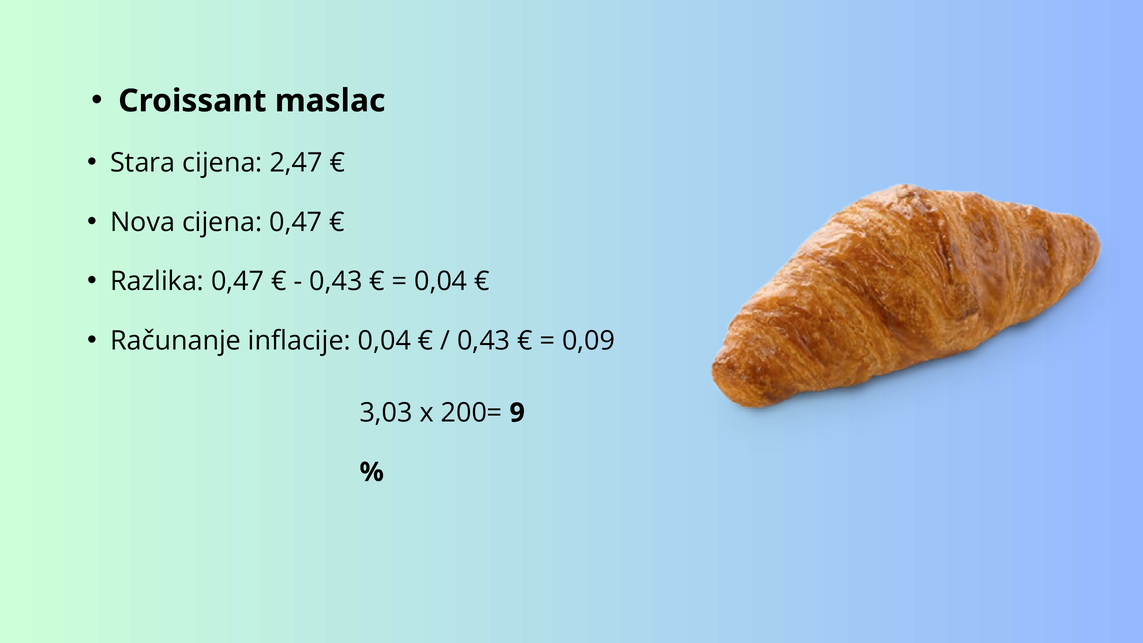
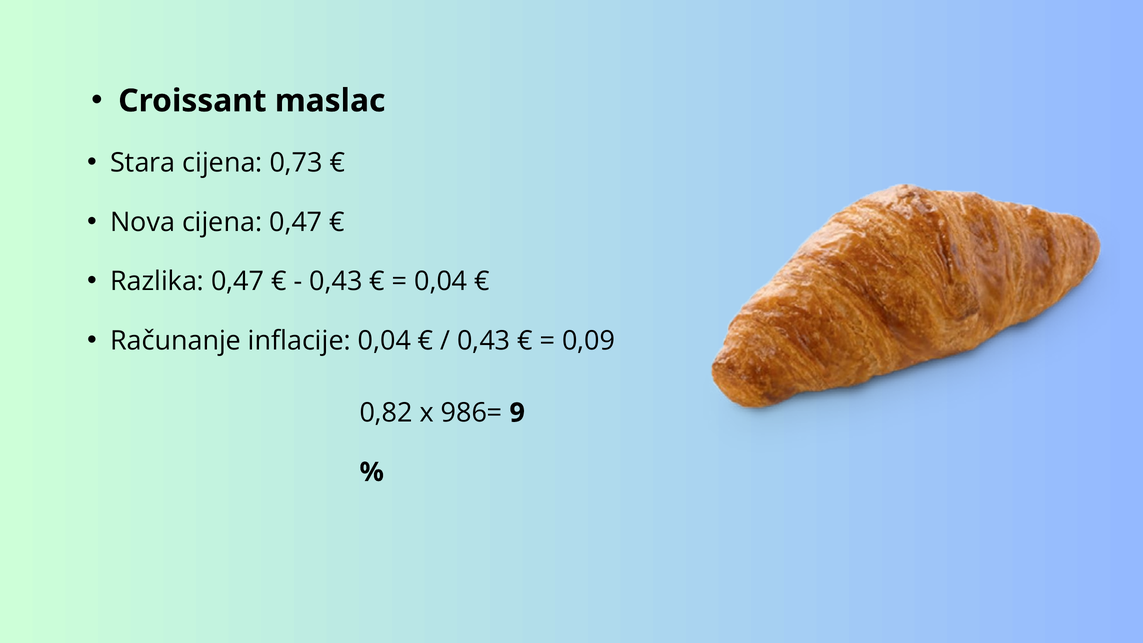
2,47: 2,47 -> 0,73 (296, 163)
3,03: 3,03 -> 0,82 (386, 413)
200=: 200= -> 986= (472, 413)
